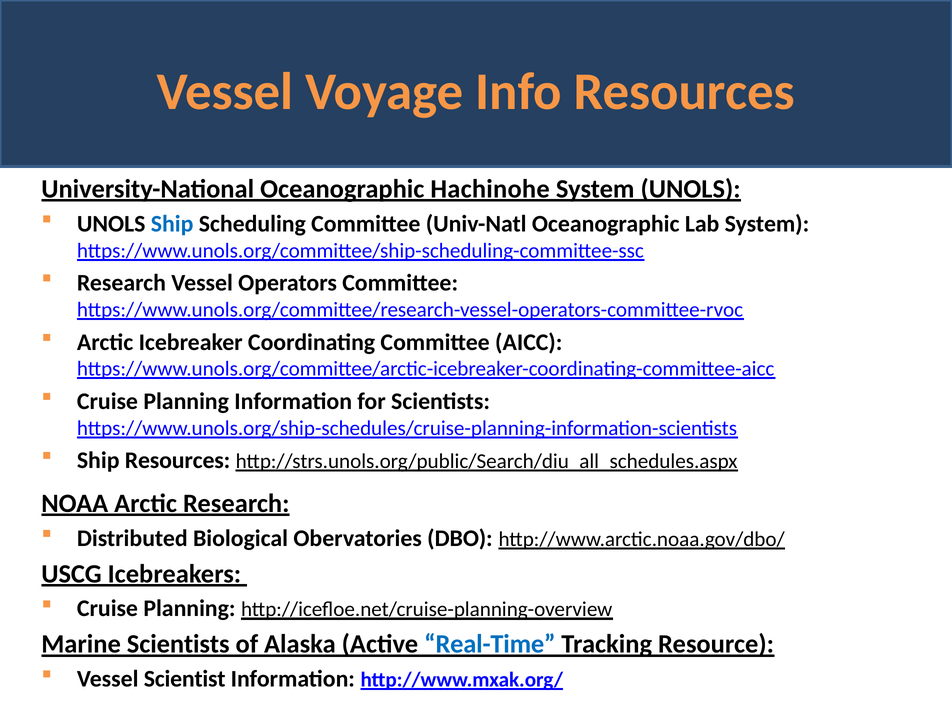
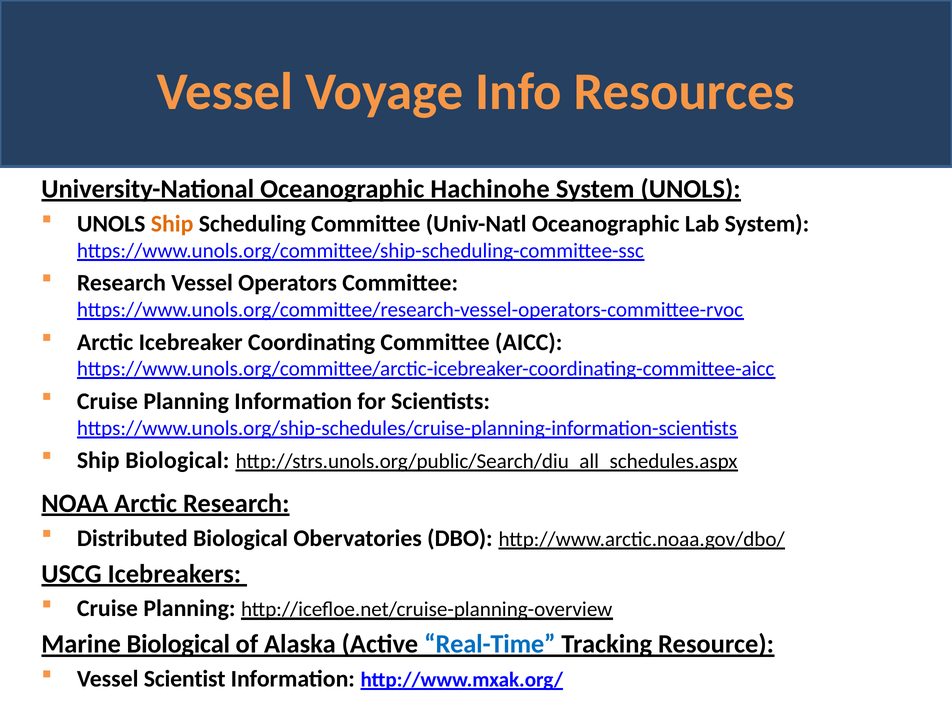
Ship colour: blue -> orange (172, 224)
Ship Resources: Resources -> Biological (177, 461)
Marine Scientists: Scientists -> Biological (178, 644)
